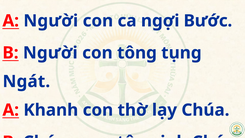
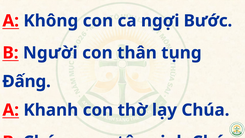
A Người: Người -> Không (51, 21)
tông: tông -> thân (137, 53)
Ngát: Ngát -> Đấng (27, 81)
